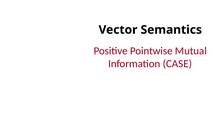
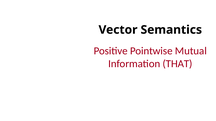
CASE: CASE -> THAT (177, 64)
